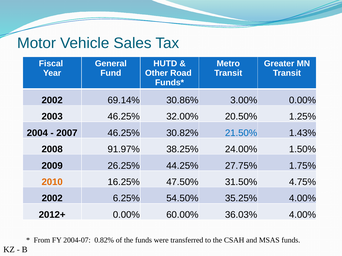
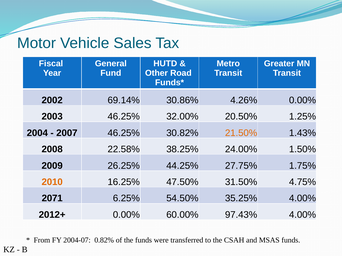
3.00%: 3.00% -> 4.26% (244, 100)
21.50% colour: blue -> orange (241, 133)
91.97%: 91.97% -> 22.58% (124, 150)
2002: 2002 -> 2071 (52, 199)
36.03%: 36.03% -> 97.43% (241, 215)
